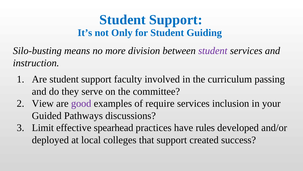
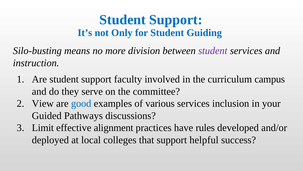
passing: passing -> campus (270, 79)
good colour: purple -> blue (81, 103)
require: require -> various (160, 103)
spearhead: spearhead -> alignment (114, 127)
created: created -> helpful (204, 140)
